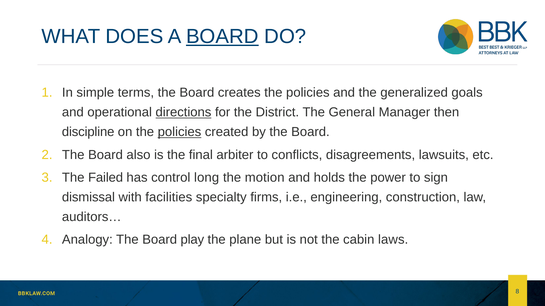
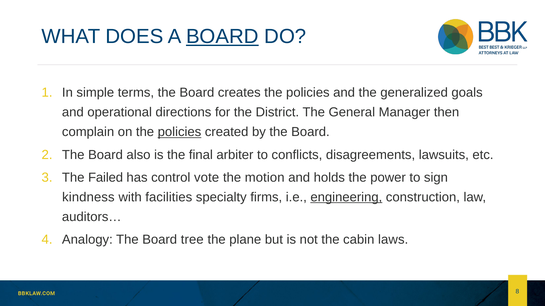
directions underline: present -> none (183, 113)
discipline: discipline -> complain (88, 132)
long: long -> vote (207, 178)
dismissal: dismissal -> kindness (88, 197)
engineering underline: none -> present (346, 197)
play: play -> tree (192, 240)
